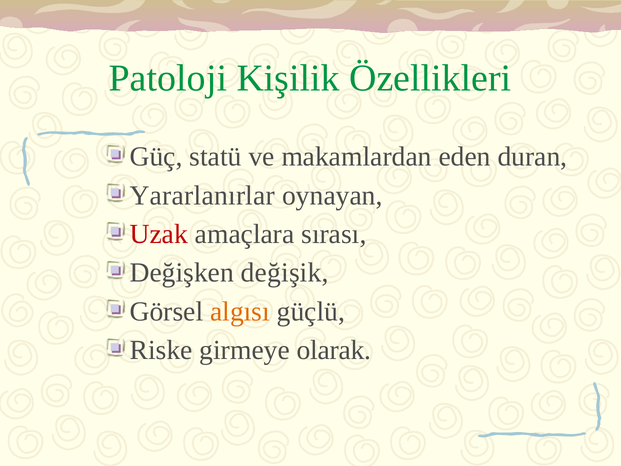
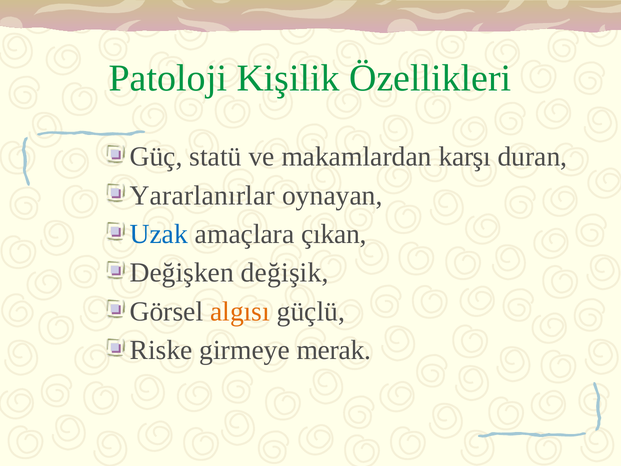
eden: eden -> karşı (465, 157)
Uzak colour: red -> blue (159, 234)
sırası: sırası -> çıkan (334, 234)
olarak: olarak -> merak (334, 350)
